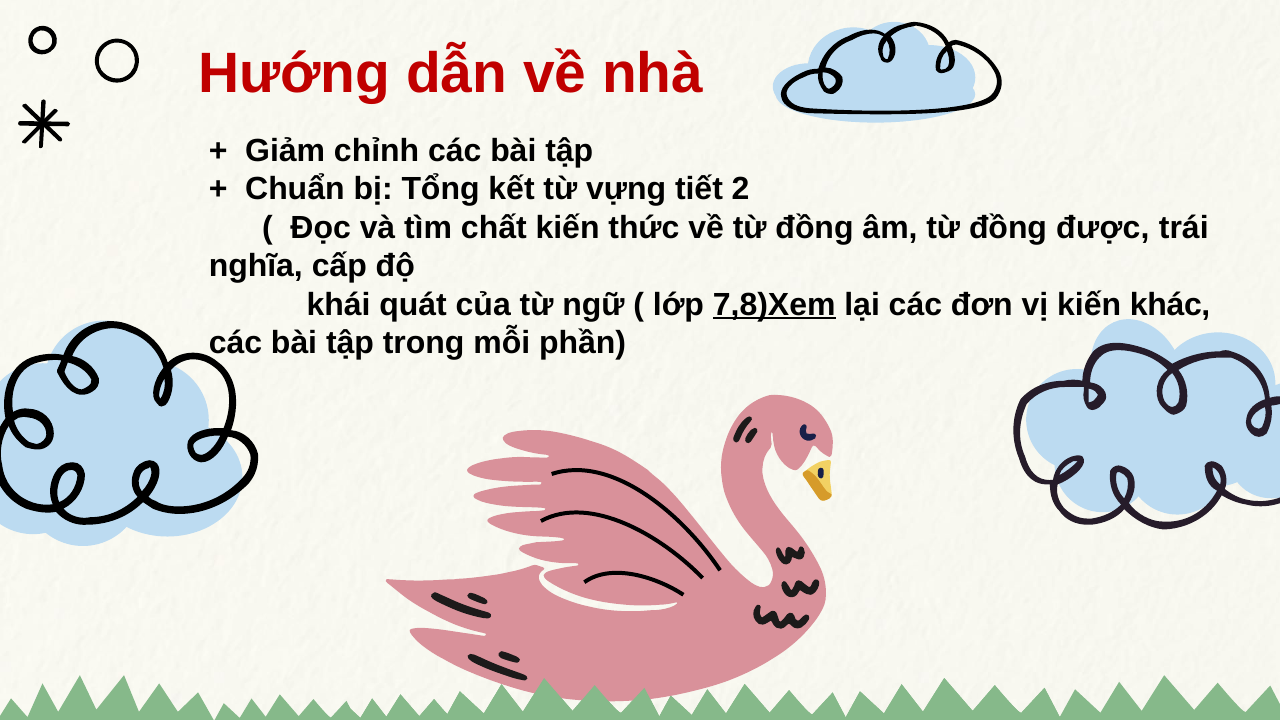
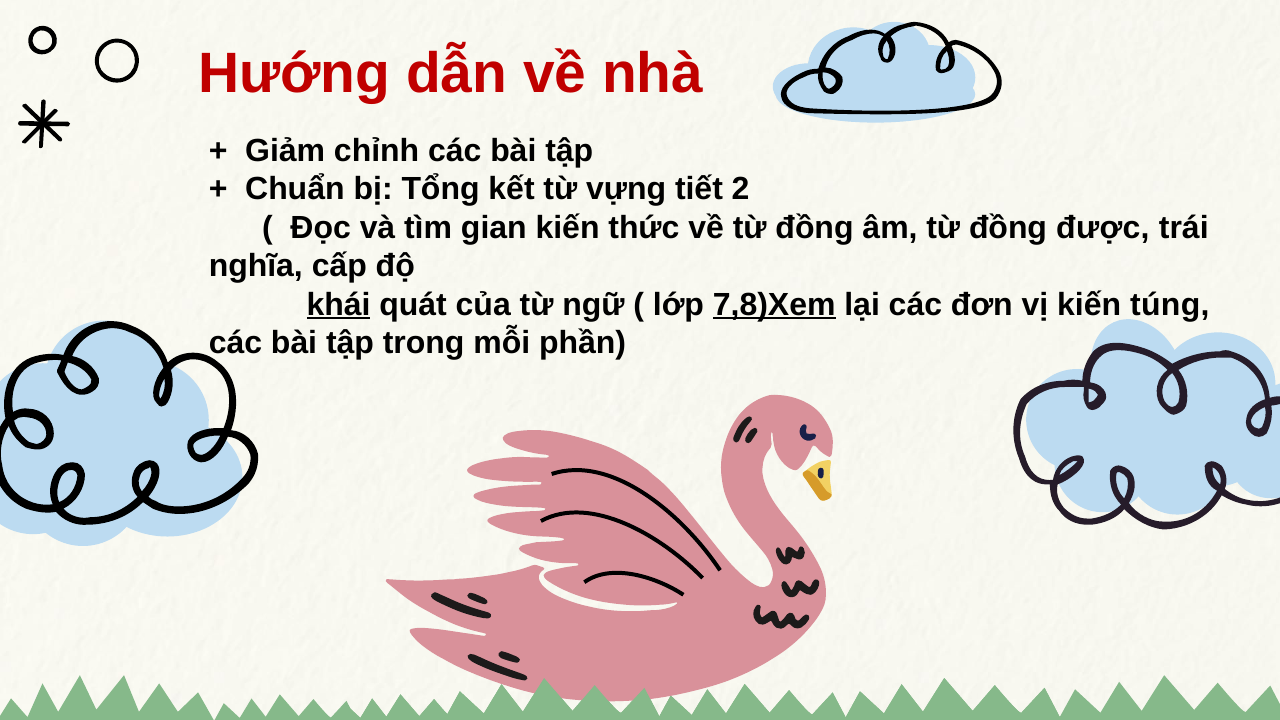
chất: chất -> gian (494, 228)
khái underline: none -> present (339, 305)
khác: khác -> túng (1170, 305)
